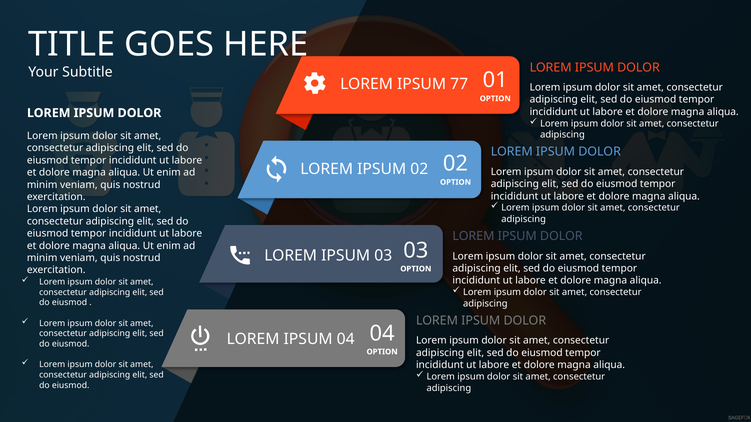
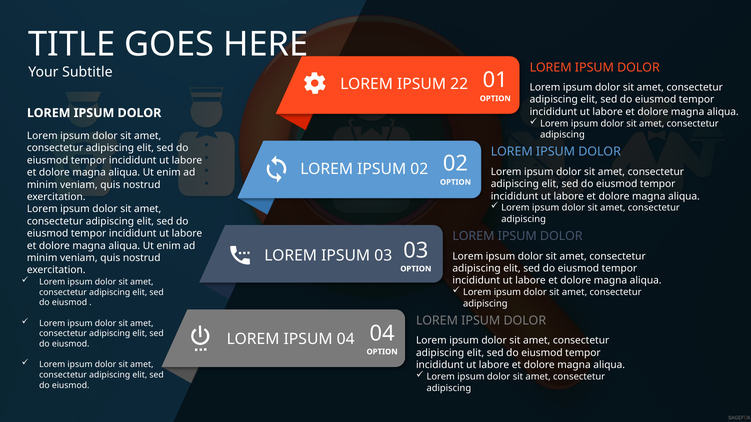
77: 77 -> 22 (459, 84)
